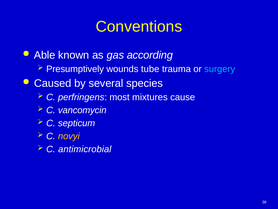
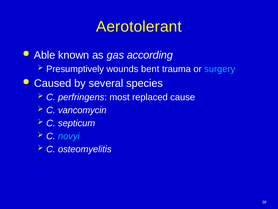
Conventions: Conventions -> Aerotolerant (139, 27)
tube: tube -> bent (150, 69)
mixtures: mixtures -> replaced (150, 97)
novyi colour: yellow -> light blue (69, 136)
antimicrobial: antimicrobial -> osteomyelitis (85, 149)
